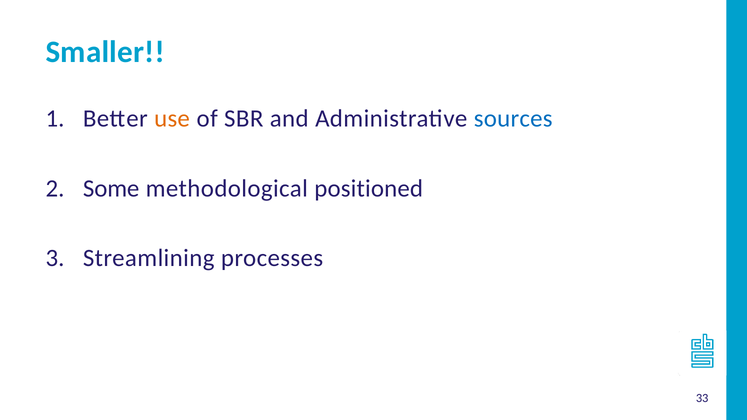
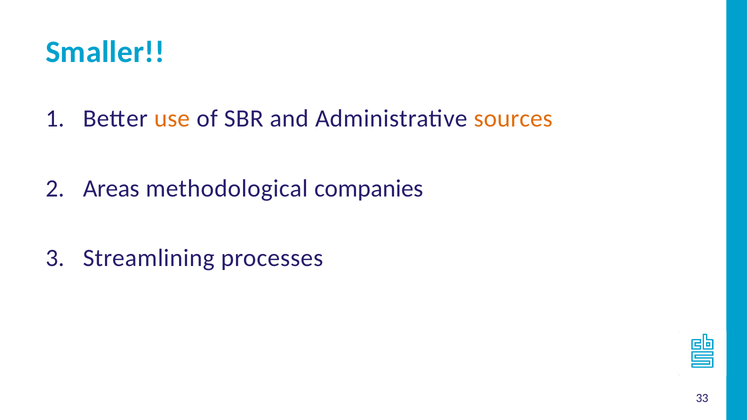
sources colour: blue -> orange (513, 119)
Some: Some -> Areas (111, 188)
positioned: positioned -> companies (369, 188)
